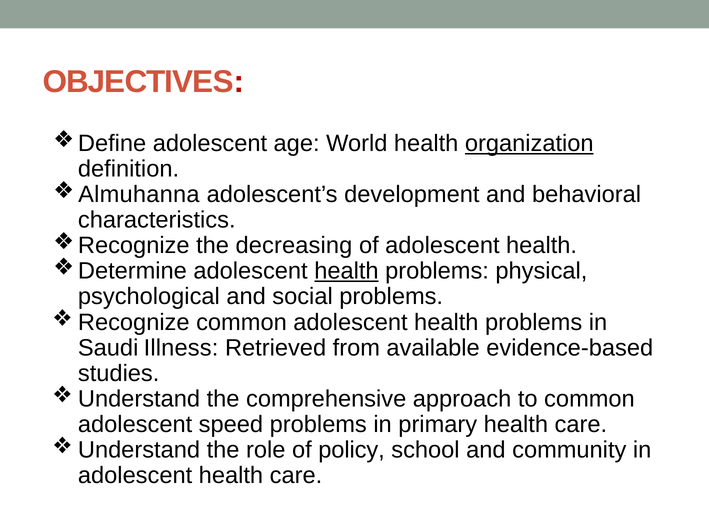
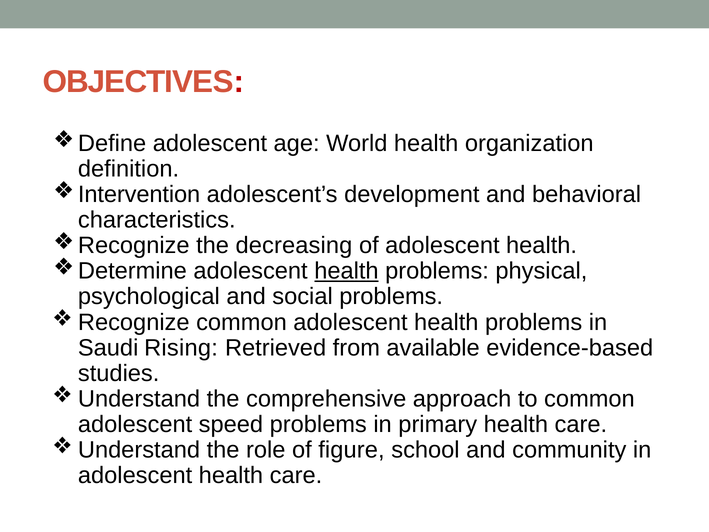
organization underline: present -> none (529, 143)
Almuhanna: Almuhanna -> Intervention (139, 194)
Illness: Illness -> Rising (181, 348)
policy: policy -> figure (351, 450)
